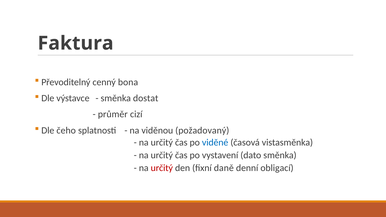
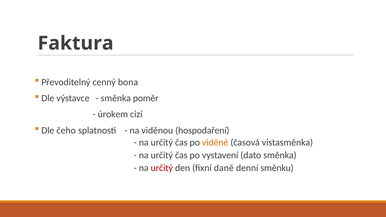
dostat: dostat -> poměr (146, 98)
průměr: průměr -> úrokem (113, 114)
požadovaný: požadovaný -> hospodaření (202, 130)
viděné colour: blue -> orange (215, 142)
obligací: obligací -> směnku (277, 168)
